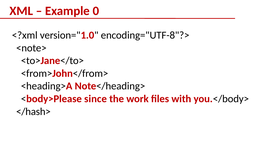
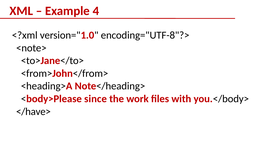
0: 0 -> 4 (96, 11)
</hash>: </hash> -> </have> (33, 111)
